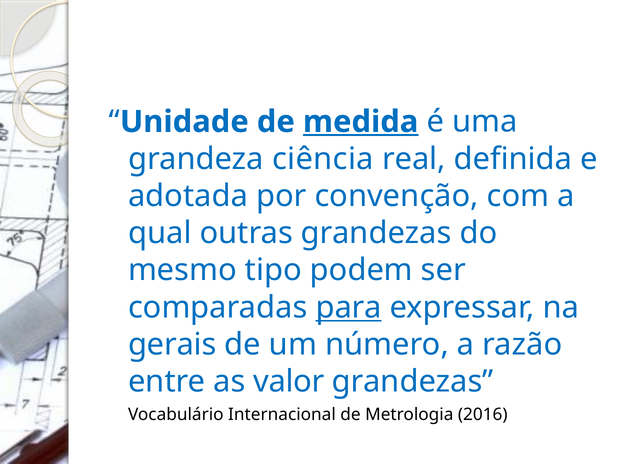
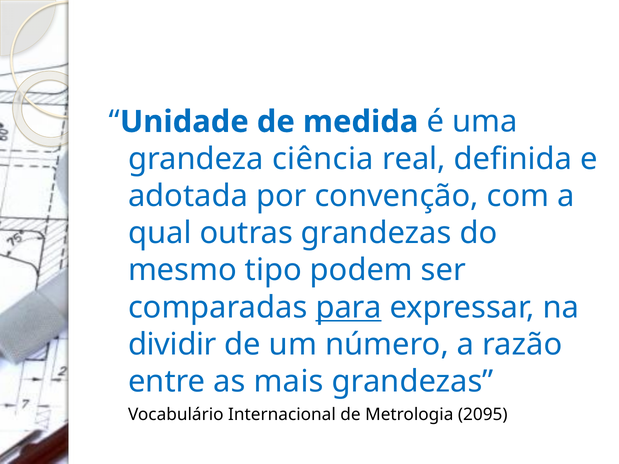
medida underline: present -> none (361, 122)
gerais: gerais -> dividir (172, 345)
valor: valor -> mais (289, 382)
2016: 2016 -> 2095 (483, 415)
